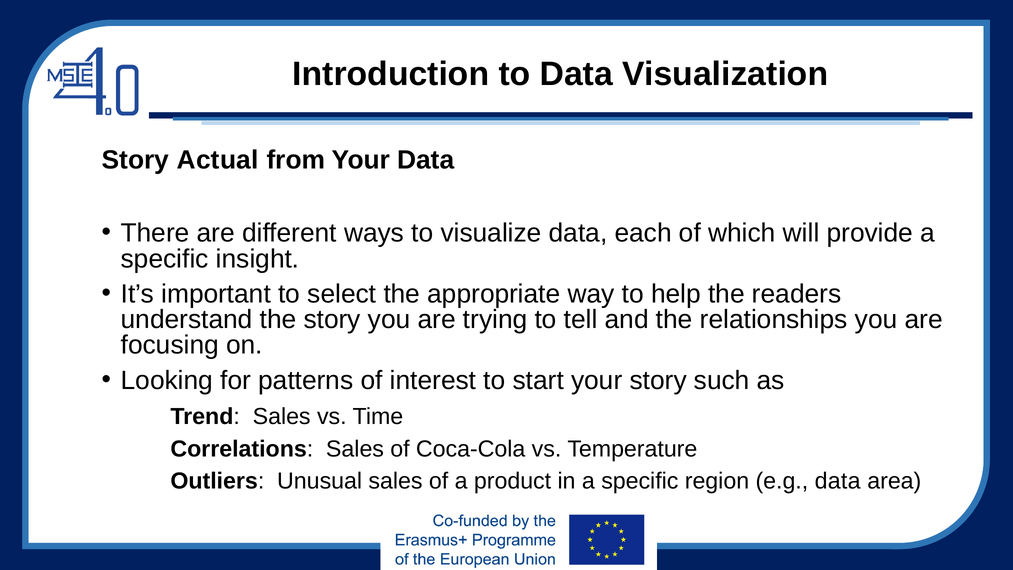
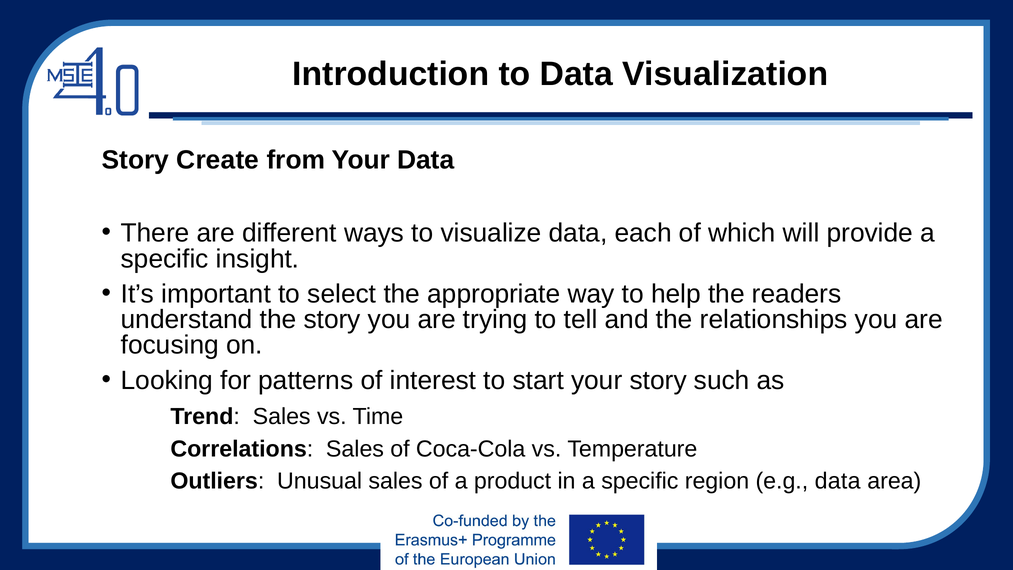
Actual: Actual -> Create (218, 160)
